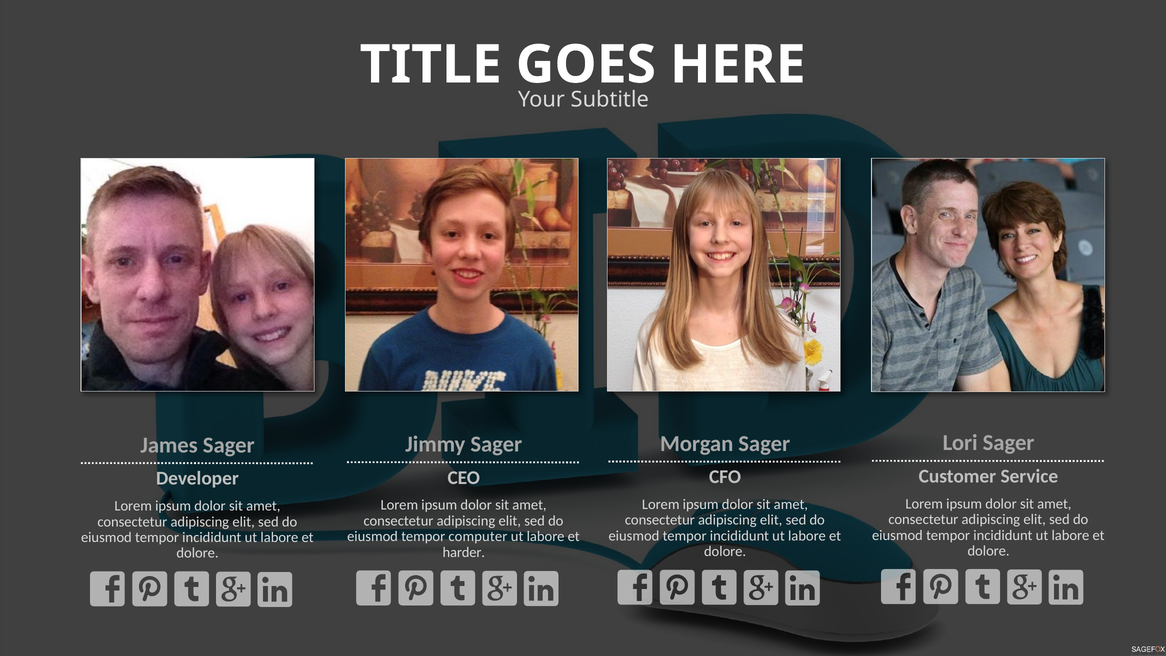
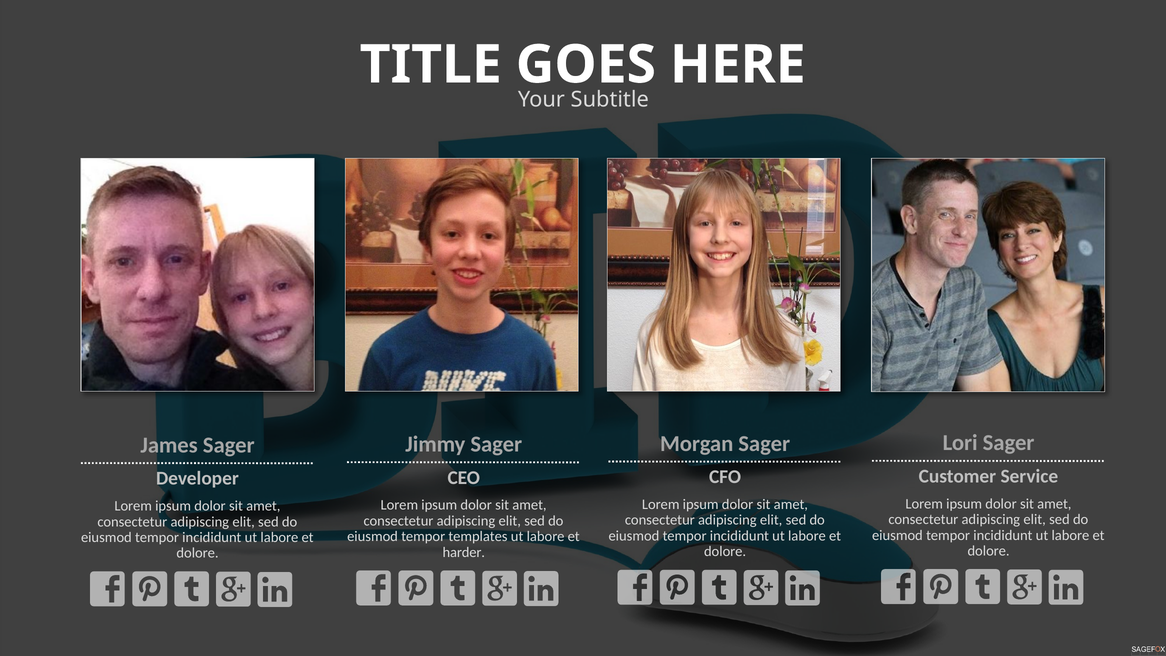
computer: computer -> templates (478, 536)
